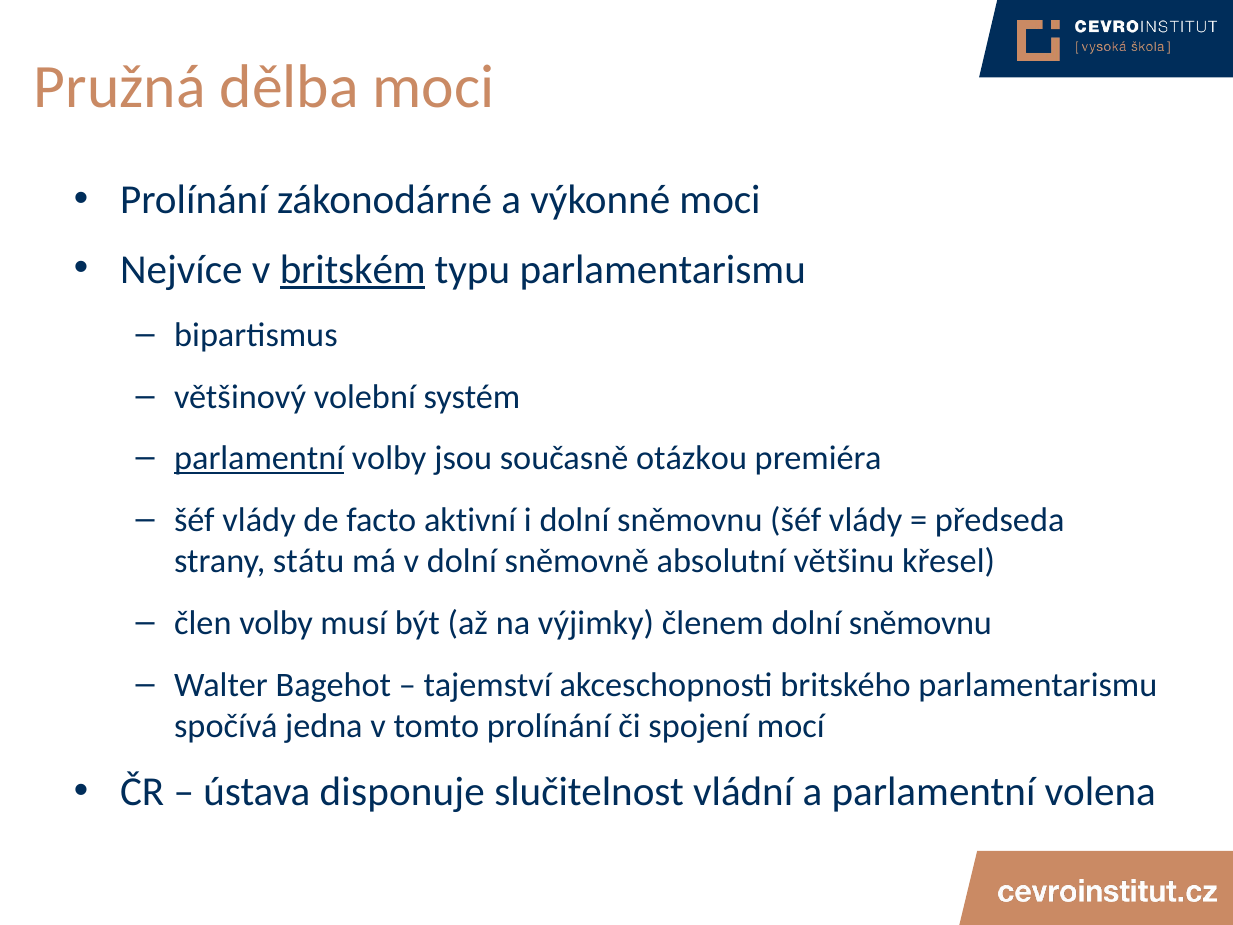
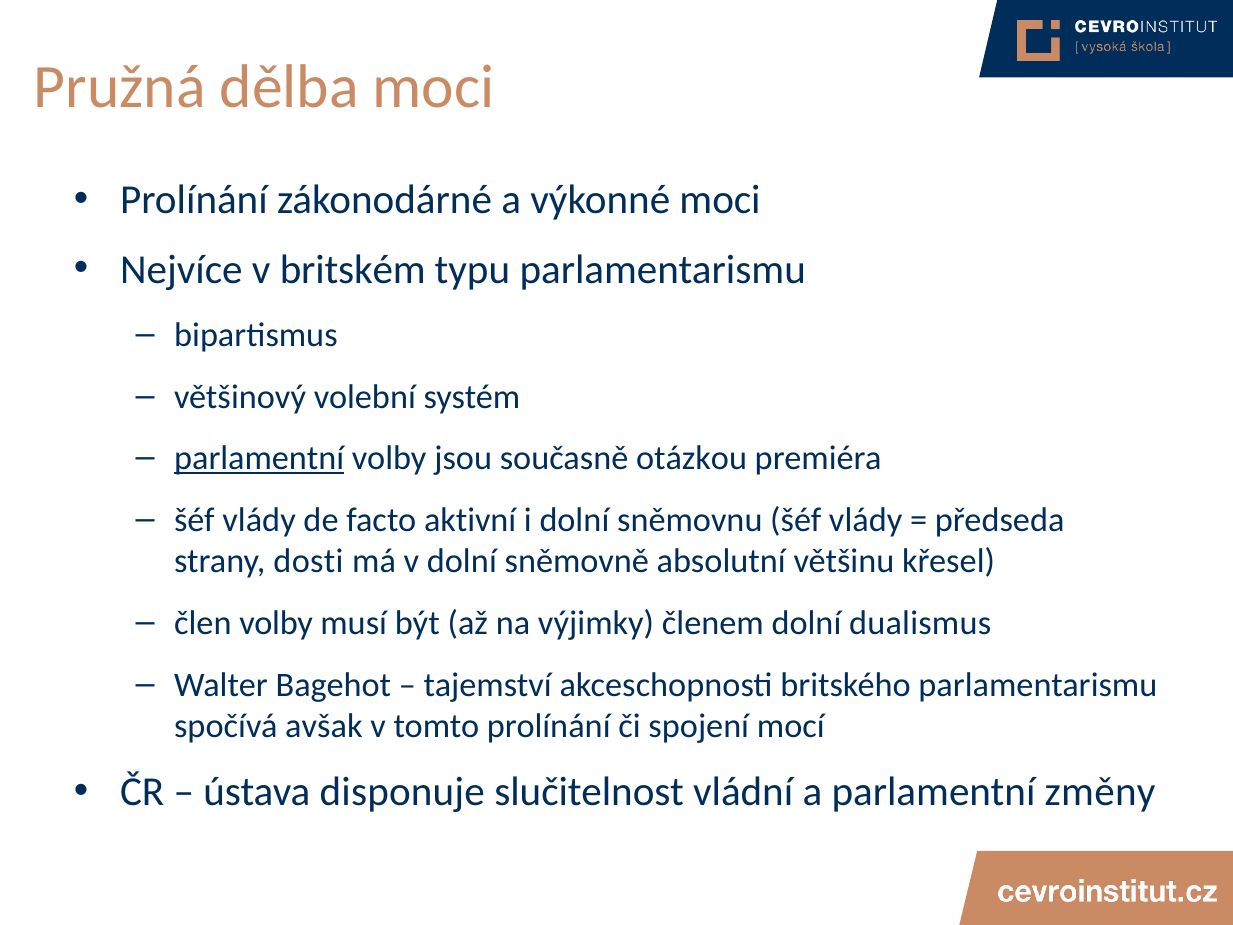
britském underline: present -> none (353, 270)
státu: státu -> dosti (309, 561)
členem dolní sněmovnu: sněmovnu -> dualismus (920, 623)
jedna: jedna -> avšak (324, 726)
volena: volena -> změny (1100, 792)
